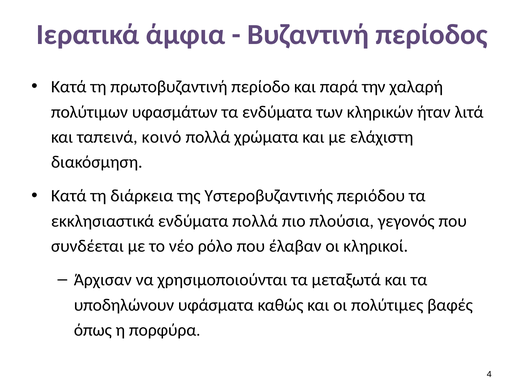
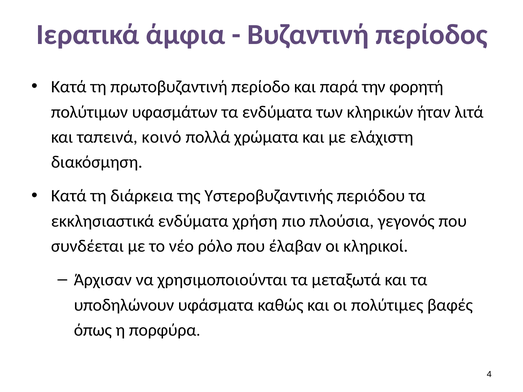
χαλαρή: χαλαρή -> φορητή (416, 87)
ενδύματα πολλά: πολλά -> χρήση (255, 221)
